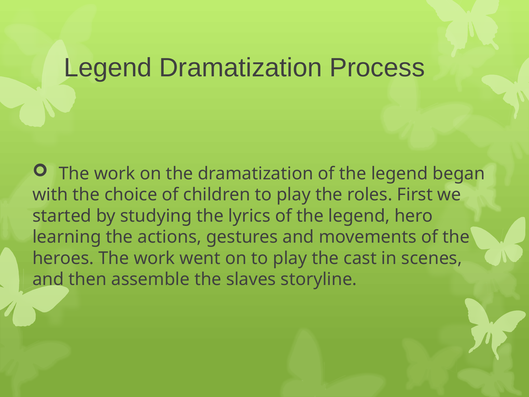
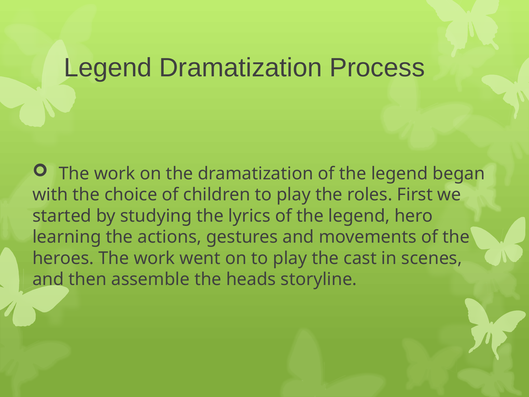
slaves: slaves -> heads (251, 279)
